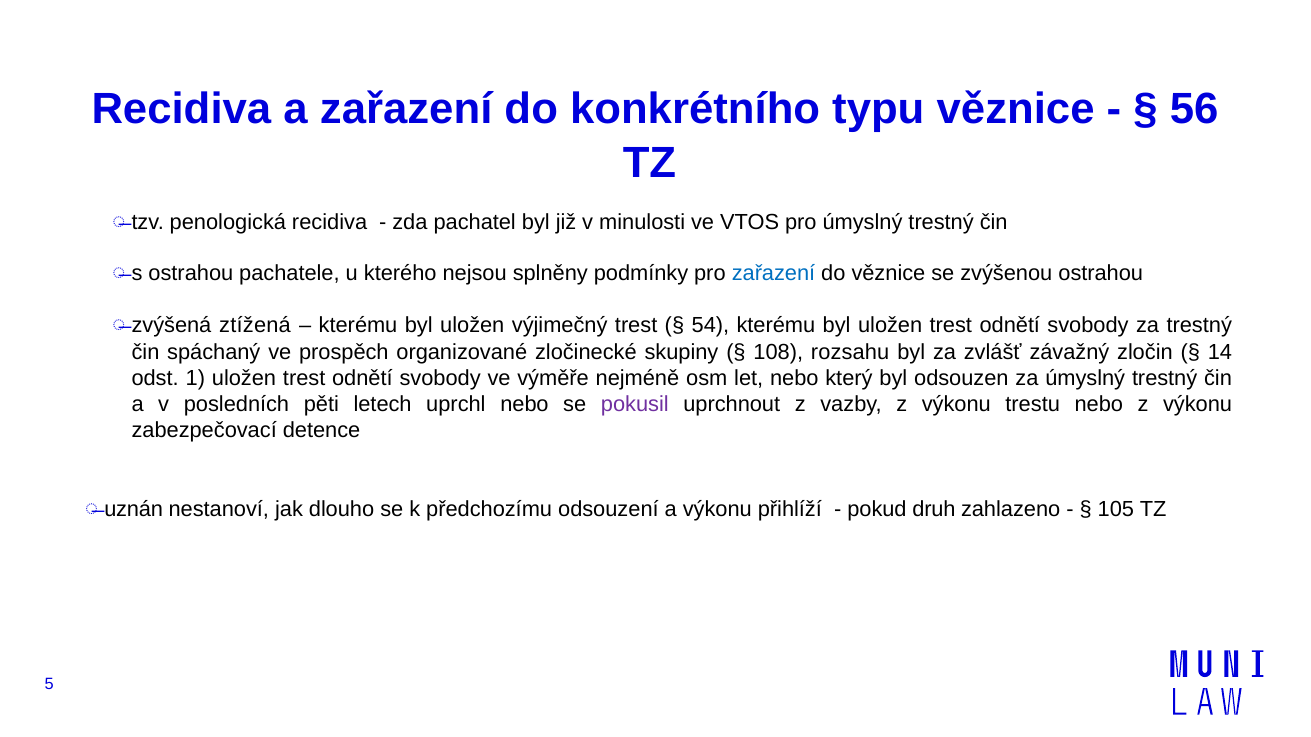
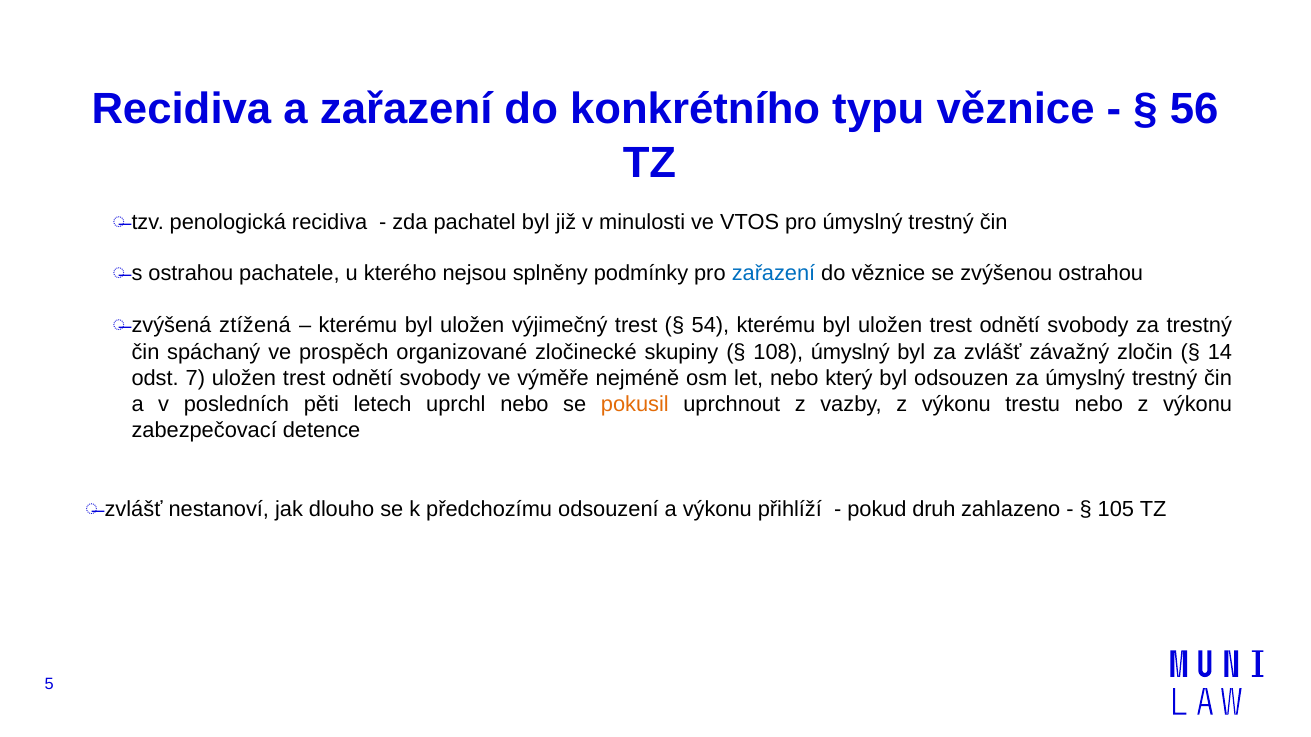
108 rozsahu: rozsahu -> úmyslný (850, 352)
1: 1 -> 7 (195, 378)
pokusil colour: purple -> orange (635, 405)
uznán: uznán -> zvlášť (133, 509)
